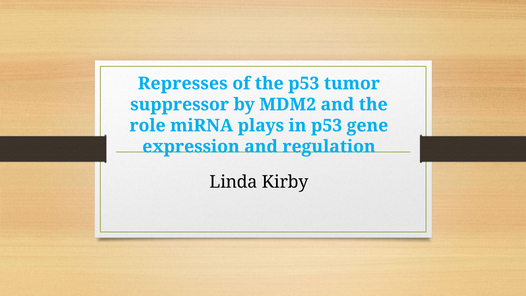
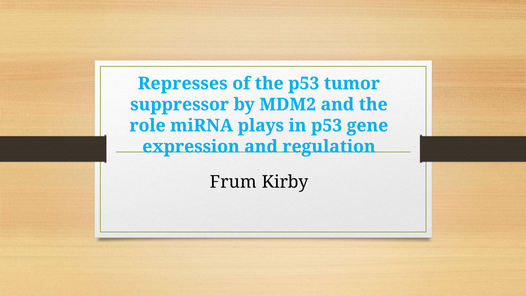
Linda: Linda -> Frum (233, 182)
